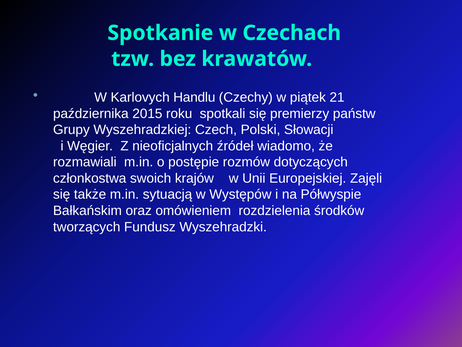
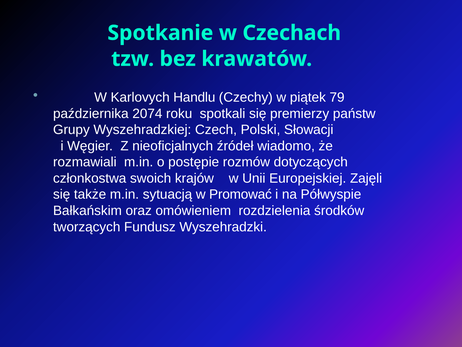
21: 21 -> 79 (337, 97)
2015: 2015 -> 2074 (147, 113)
Występów: Występów -> Promować (241, 194)
